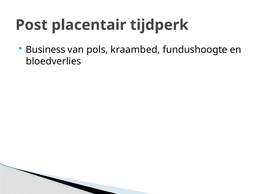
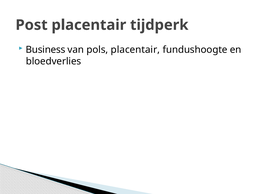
pols kraambed: kraambed -> placentair (135, 50)
